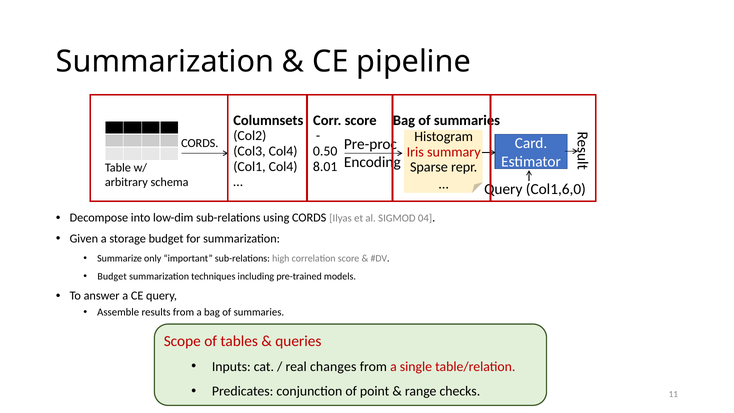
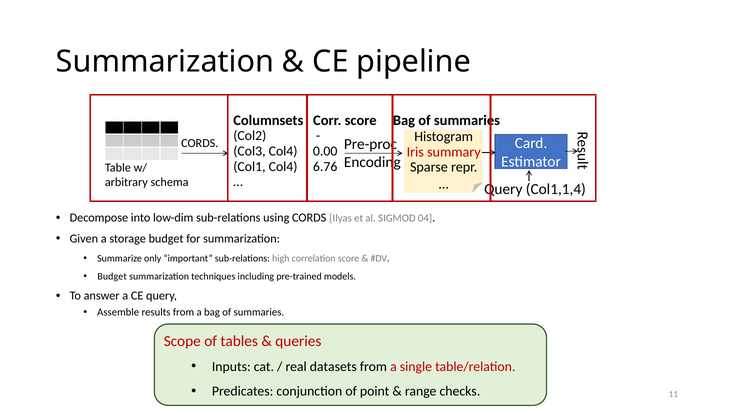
0.50: 0.50 -> 0.00 (325, 151)
8.01: 8.01 -> 6.76 (325, 167)
Col1,6,0: Col1,6,0 -> Col1,1,4 (556, 189)
changes: changes -> datasets (333, 366)
